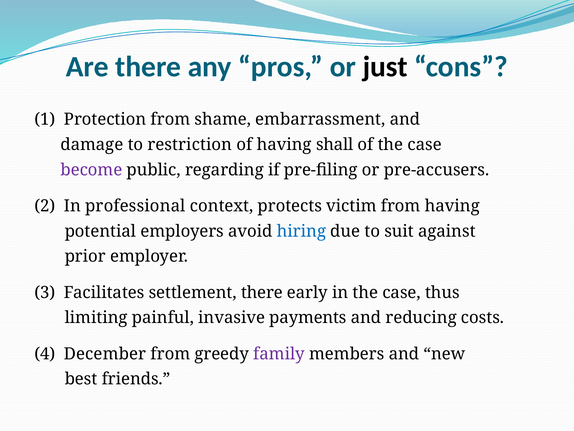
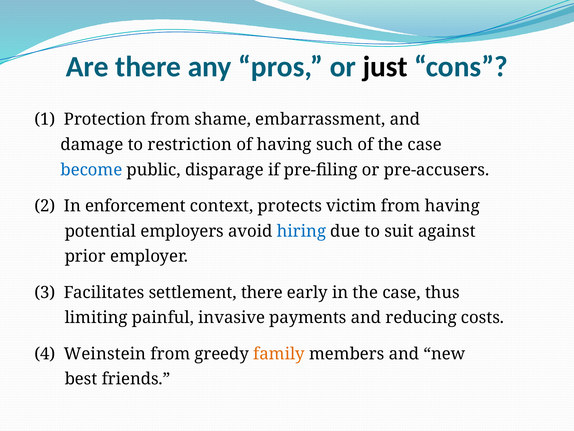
shall: shall -> such (335, 144)
become colour: purple -> blue (91, 170)
regarding: regarding -> disparage (224, 170)
professional: professional -> enforcement (135, 206)
December: December -> Weinstein (105, 353)
family colour: purple -> orange (279, 353)
